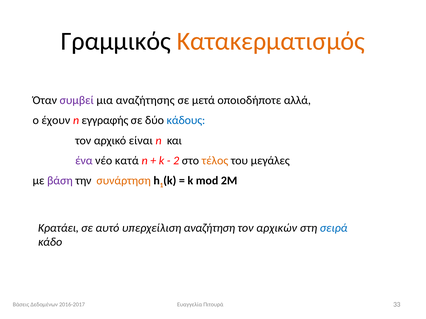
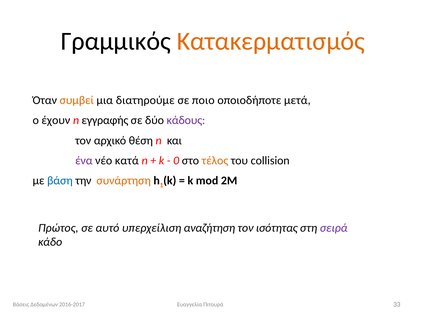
συμβεί colour: purple -> orange (77, 100)
αναζήτησης: αναζήτησης -> διατηρούμε (145, 100)
μετά: μετά -> ποιο (203, 100)
αλλά: αλλά -> μετά (297, 100)
κάδους colour: blue -> purple (186, 121)
είναι: είναι -> θέση (141, 141)
2: 2 -> 0 (176, 161)
μεγάλες: μεγάλες -> collision (270, 161)
βάση colour: purple -> blue (60, 181)
Κρατάει: Κρατάει -> Πρώτος (58, 228)
αρχικών: αρχικών -> ισότητας (277, 228)
σειρά colour: blue -> purple (334, 228)
